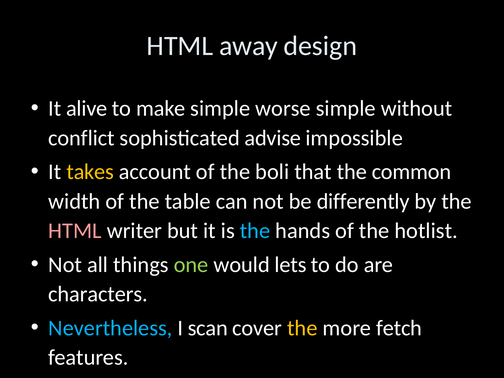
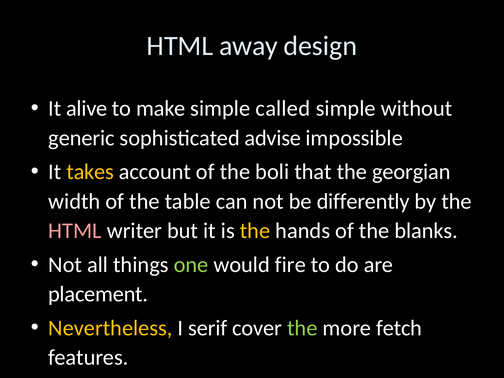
worse: worse -> called (283, 108)
conflict: conflict -> generic (81, 138)
common: common -> georgian (411, 172)
the colour: light blue -> yellow (255, 231)
hotlist: hotlist -> blanks (426, 231)
lets: lets -> fire (290, 265)
characters: characters -> placement (98, 294)
Nevertheless colour: light blue -> yellow (110, 328)
scan: scan -> serif (208, 328)
the colour: yellow -> light green (302, 328)
